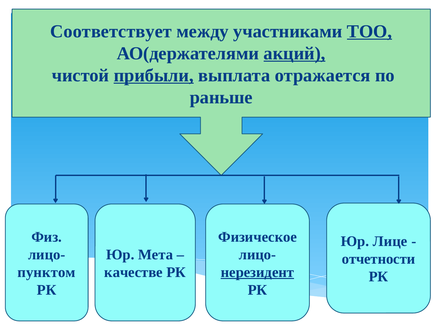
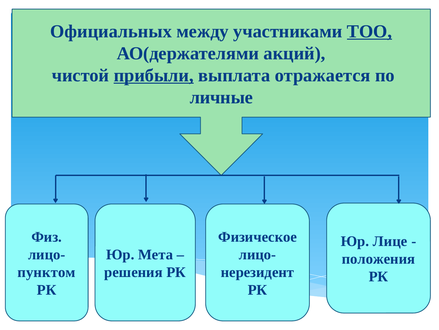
Соответствует: Соответствует -> Официальных (111, 31)
акций underline: present -> none (294, 53)
раньше: раньше -> личные (221, 97)
отчетности: отчетности -> положения (378, 259)
качестве: качестве -> решения (133, 272)
нерезидент underline: present -> none (257, 272)
